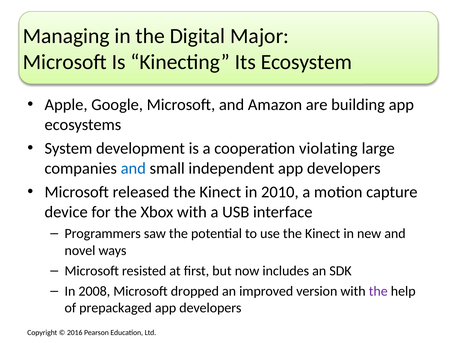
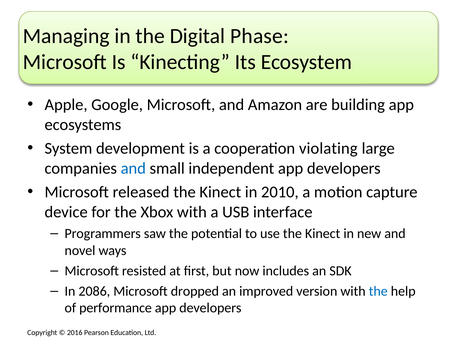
Major: Major -> Phase (260, 36)
2008: 2008 -> 2086 (94, 291)
the colour: purple -> blue (378, 291)
prepackaged: prepackaged -> performance (116, 308)
